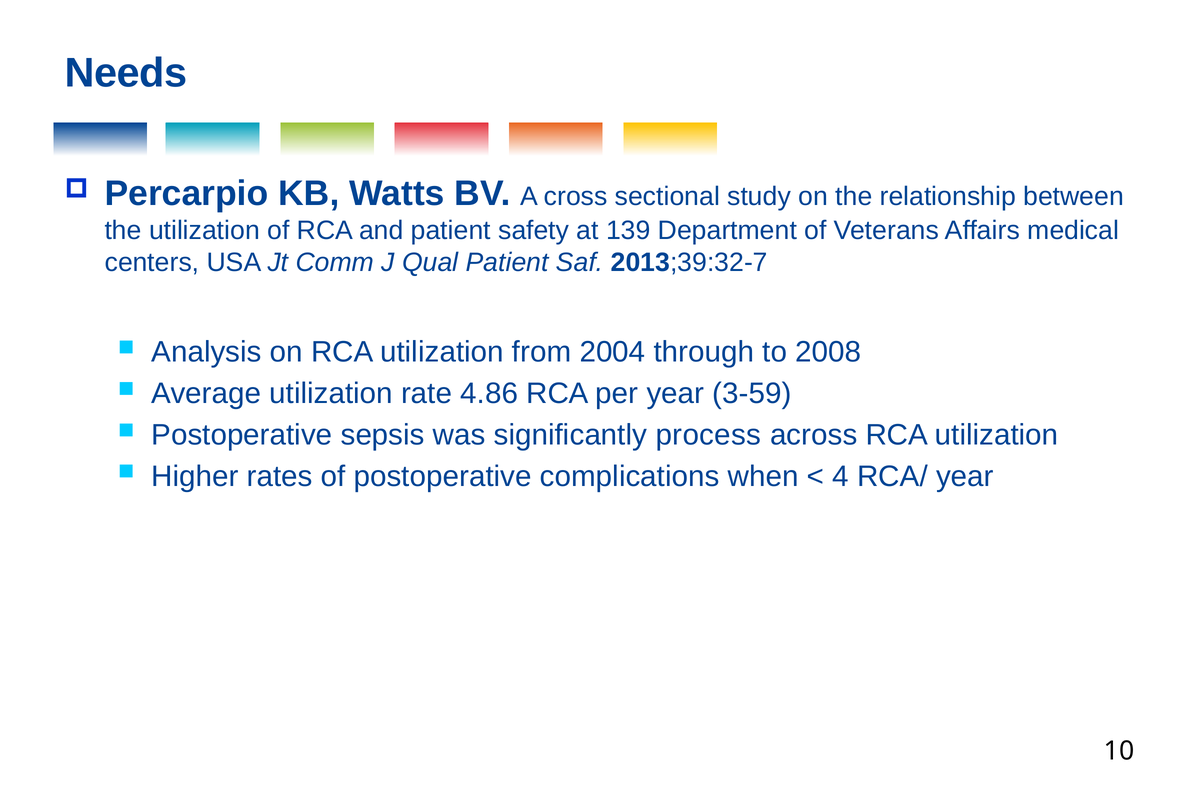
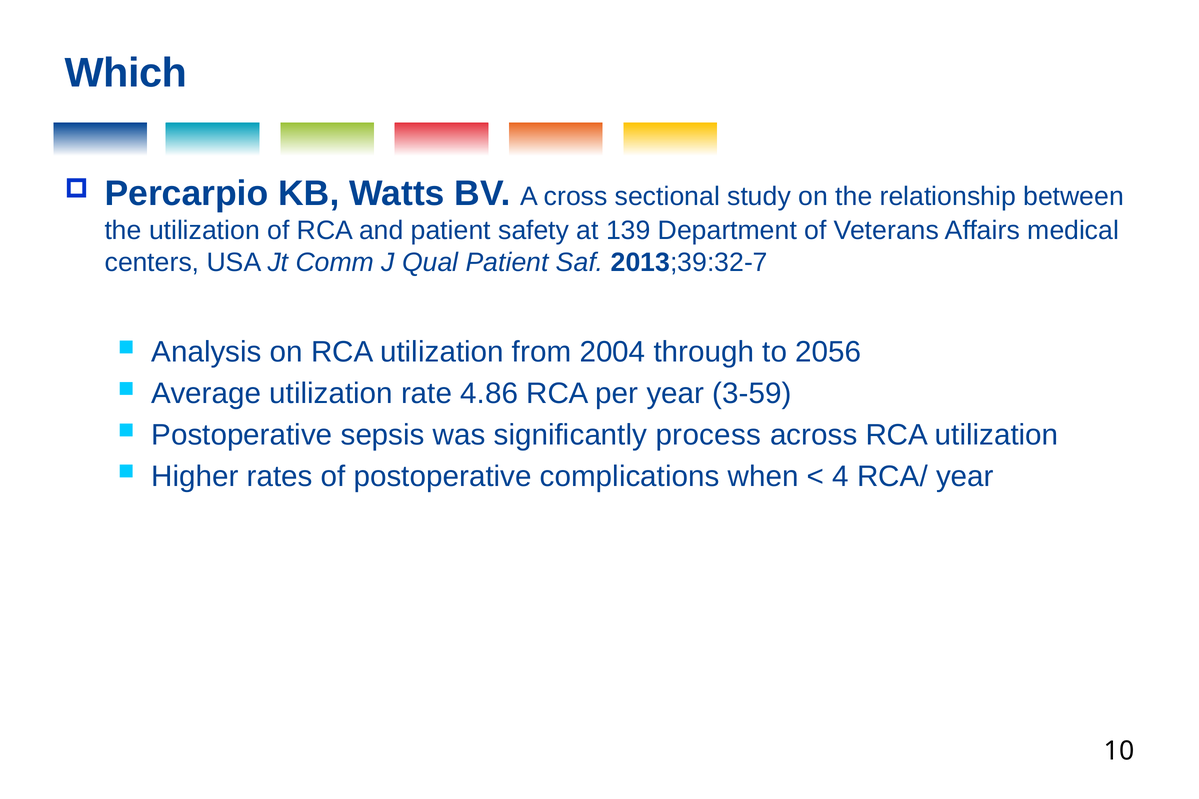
Needs: Needs -> Which (126, 73)
2008: 2008 -> 2056 (828, 352)
